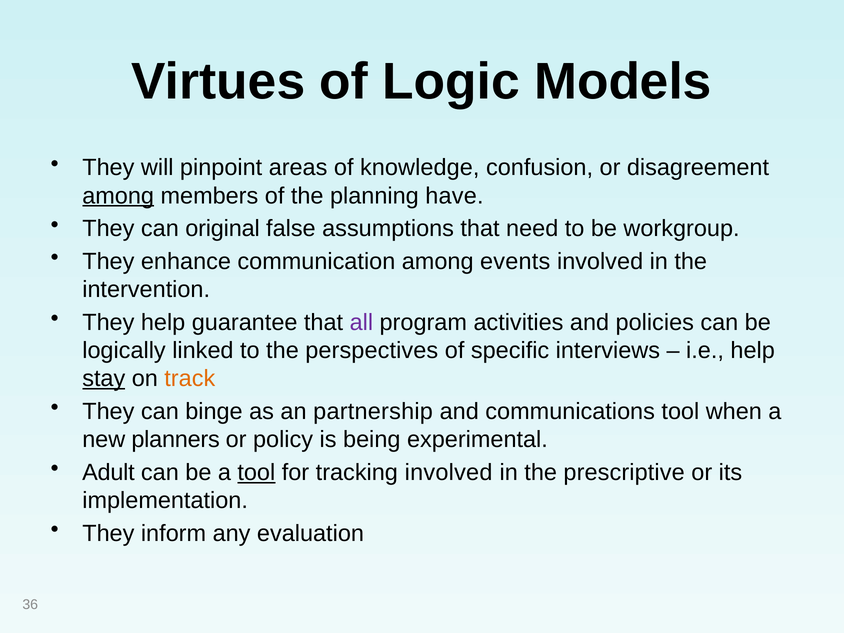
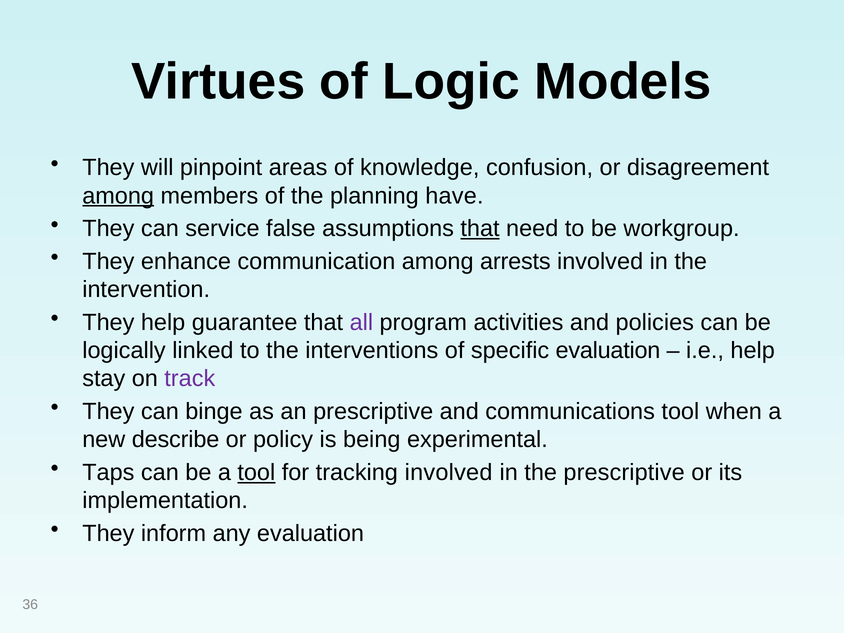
original: original -> service (222, 229)
that underline: none -> present (480, 229)
events: events -> arrests (515, 261)
perspectives: perspectives -> interventions (372, 351)
specific interviews: interviews -> evaluation (608, 351)
stay underline: present -> none (104, 379)
track colour: orange -> purple (190, 379)
an partnership: partnership -> prescriptive (373, 412)
planners: planners -> describe (176, 440)
Adult: Adult -> Taps (108, 473)
